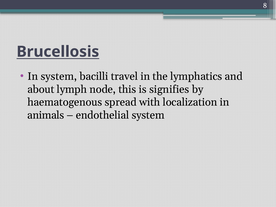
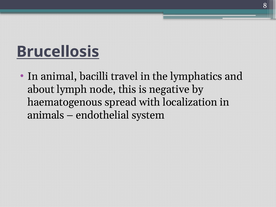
In system: system -> animal (59, 76)
signifies: signifies -> negative (169, 89)
